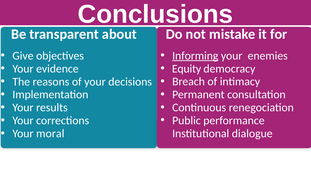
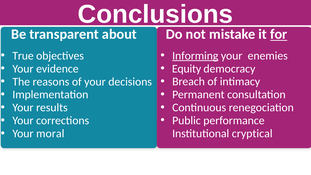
for underline: none -> present (279, 34)
Give: Give -> True (23, 56)
dialogue: dialogue -> cryptical (252, 133)
